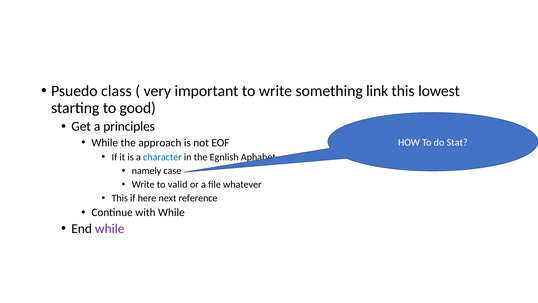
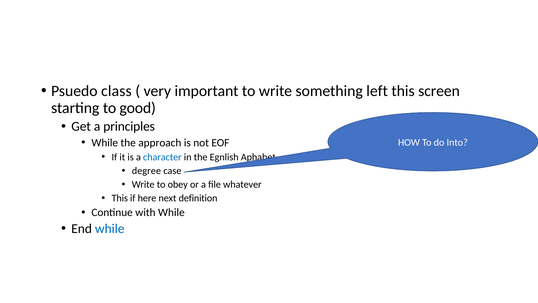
link: link -> left (377, 91)
lowest: lowest -> screen (439, 91)
Stat: Stat -> Into (457, 142)
namely: namely -> degree (146, 171)
valid: valid -> obey (178, 184)
reference: reference -> definition (198, 198)
while colour: purple -> blue (110, 228)
